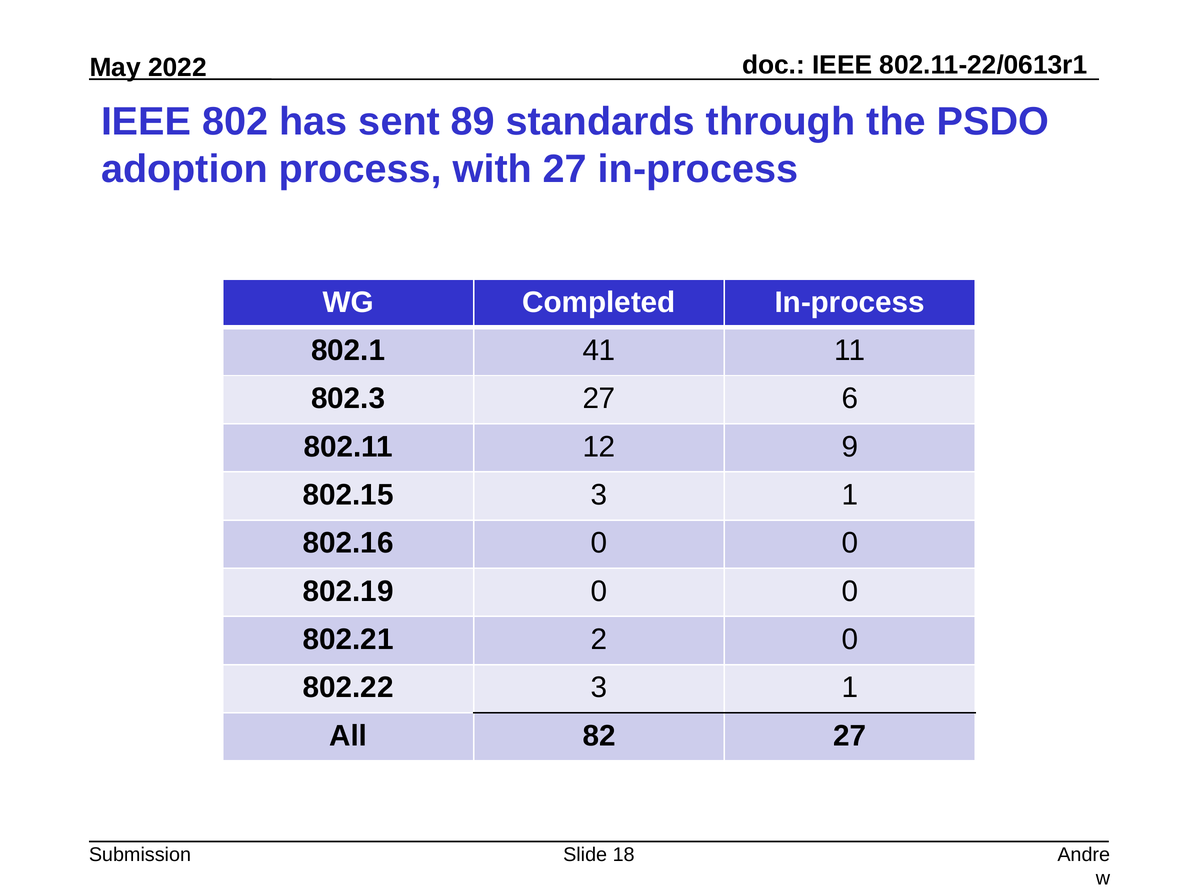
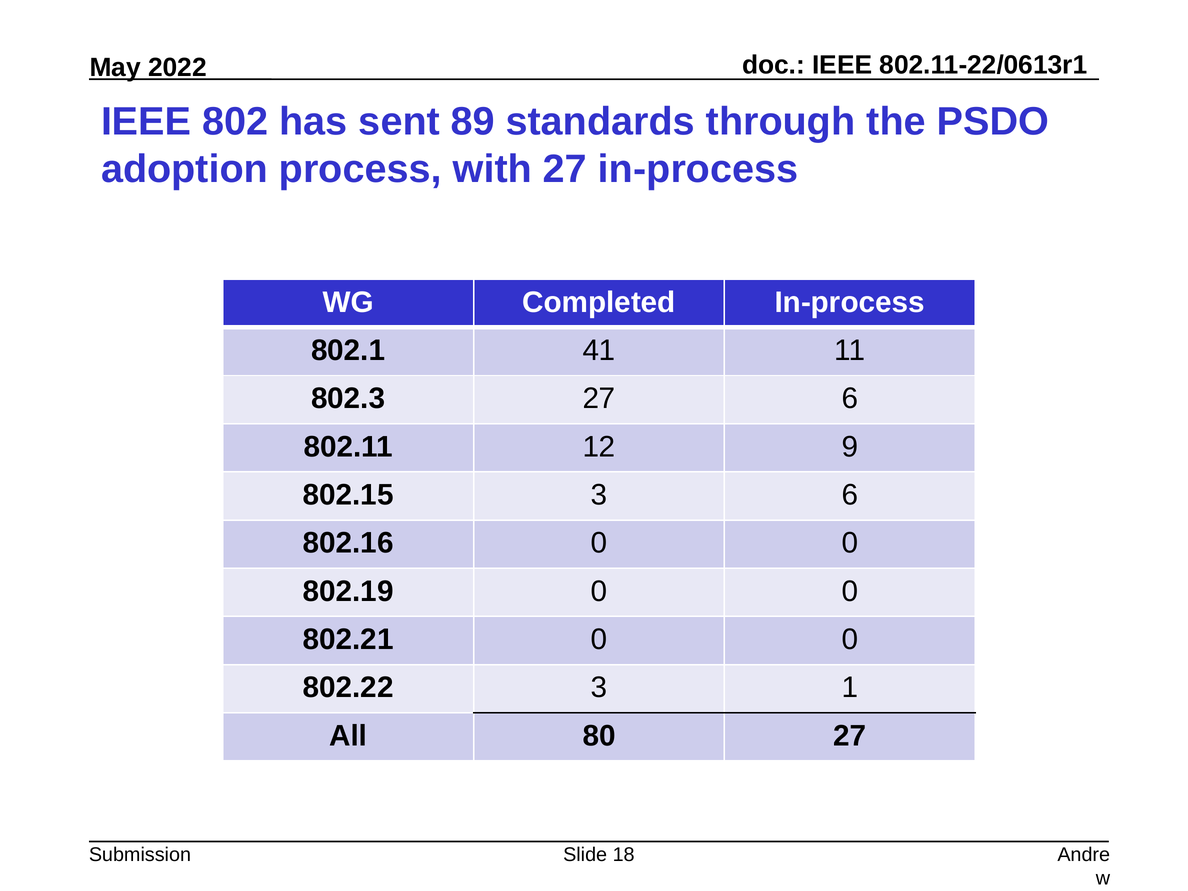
802.15 3 1: 1 -> 6 (850, 495)
802.21 2: 2 -> 0 (599, 639)
82: 82 -> 80 (599, 736)
